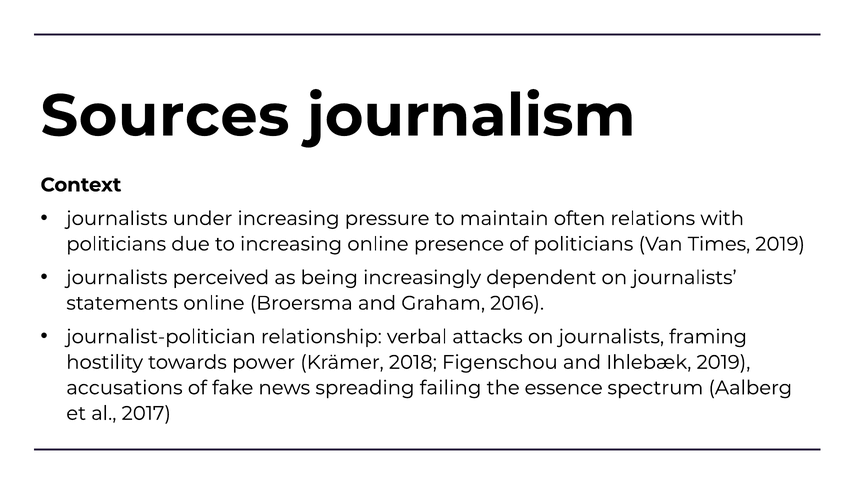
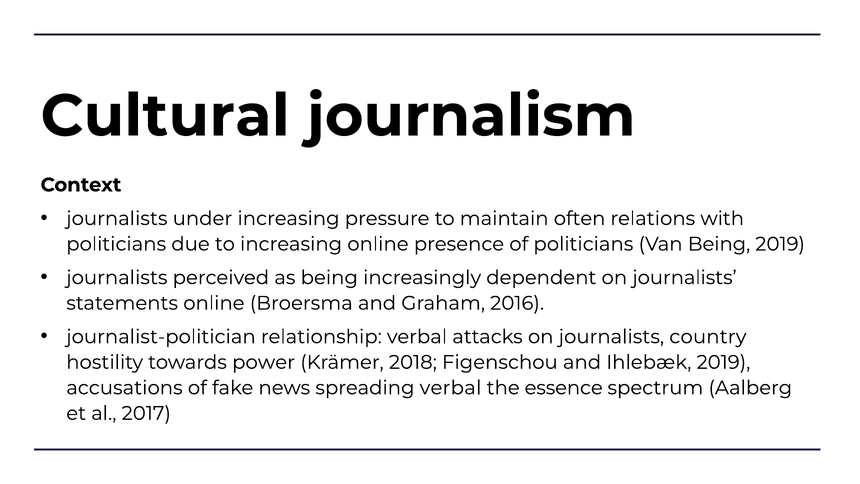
Sources: Sources -> Cultural (165, 116)
Van Times: Times -> Being (719, 244)
framing: framing -> country (708, 337)
spreading failing: failing -> verbal (450, 388)
